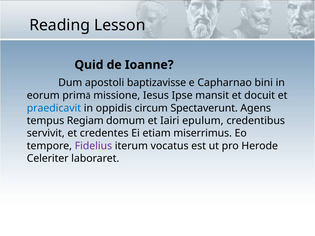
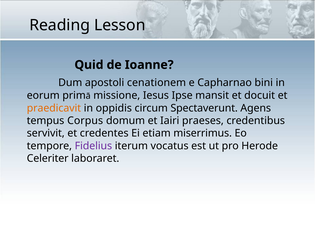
baptizavisse: baptizavisse -> cenationem (156, 83)
praedicavit colour: blue -> orange (54, 108)
Regiam: Regiam -> Corpus (85, 121)
epulum: epulum -> praeses (203, 121)
